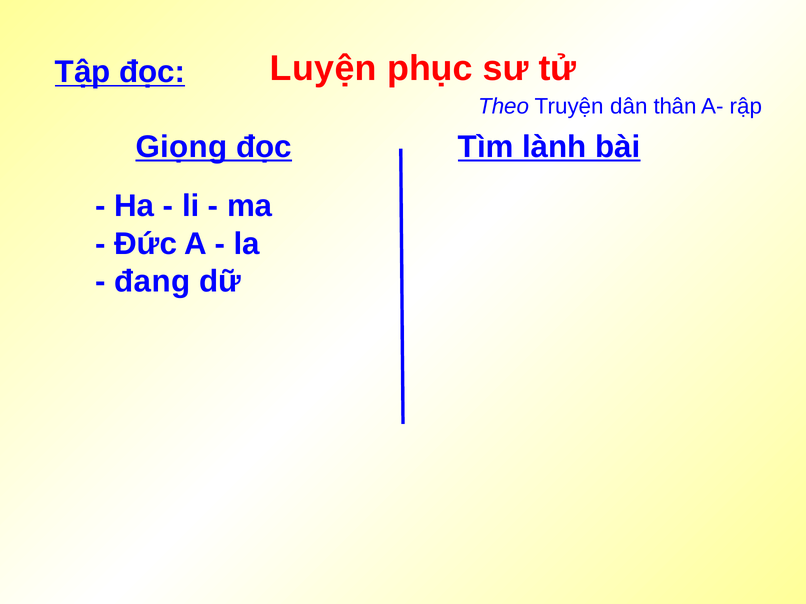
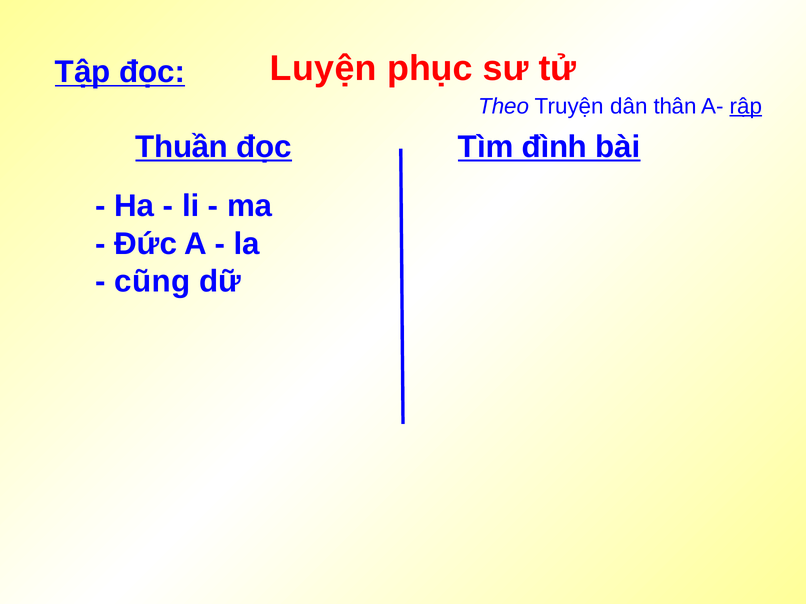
rập underline: none -> present (746, 106)
Giọng: Giọng -> Thuần (182, 147)
lành: lành -> đình (554, 147)
đang: đang -> cũng (152, 282)
